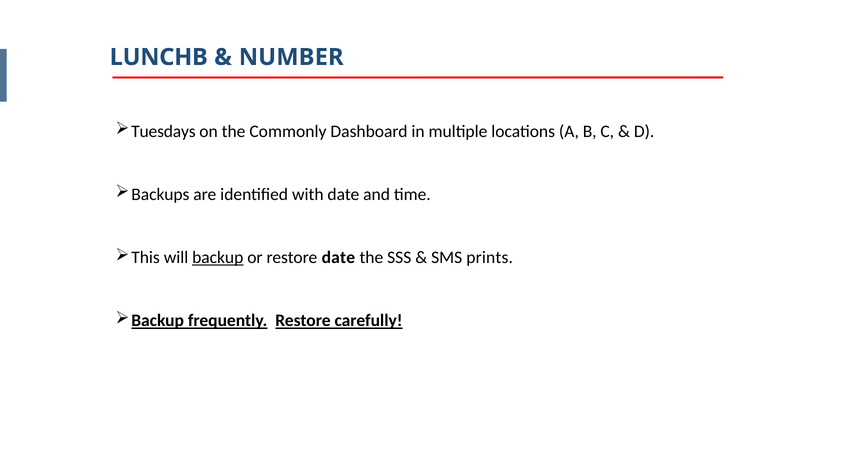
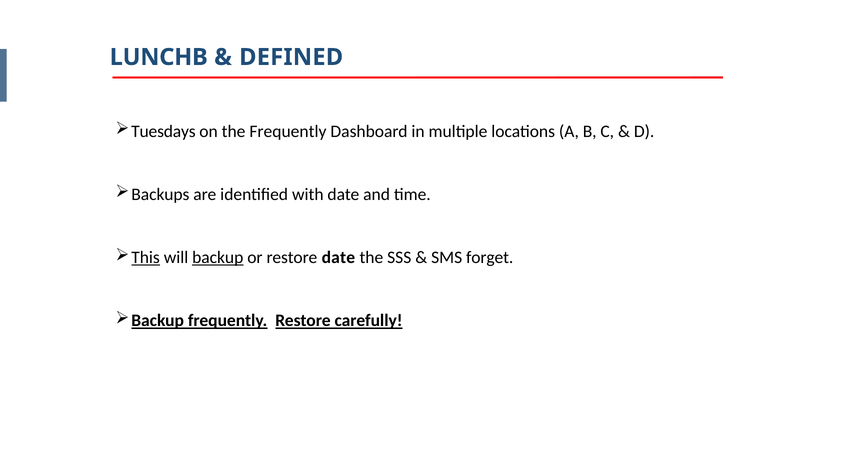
NUMBER: NUMBER -> DEFINED (291, 57)
the Commonly: Commonly -> Frequently (288, 131)
This underline: none -> present (146, 258)
prints: prints -> forget (490, 258)
